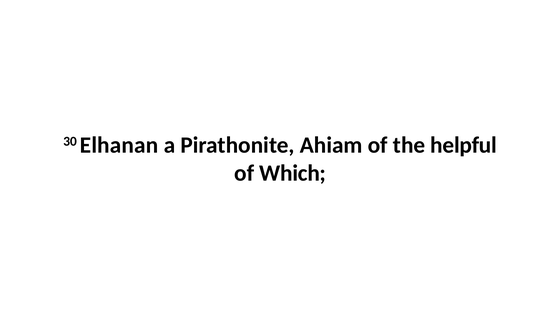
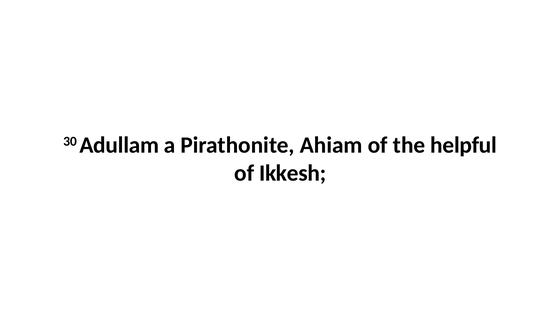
Elhanan: Elhanan -> Adullam (119, 145)
Which: Which -> Ikkesh (293, 173)
